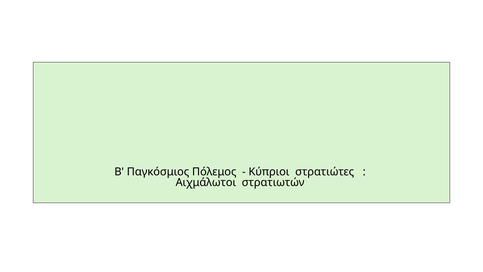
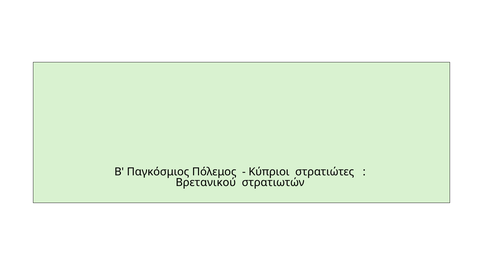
Αιχμάλωτοι: Αιχμάλωτοι -> Βρετανικού (206, 182)
